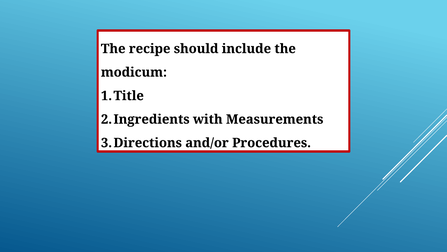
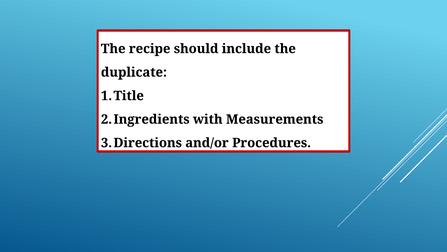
modicum: modicum -> duplicate (134, 72)
